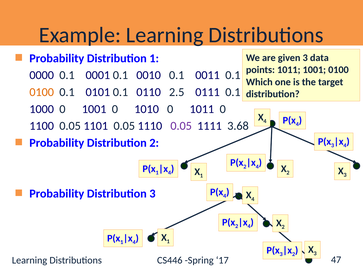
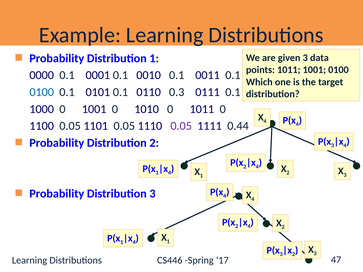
0100 colour: orange -> blue (42, 92)
2.5: 2.5 -> 0.3 (177, 92)
3.68: 3.68 -> 0.44 (238, 126)
